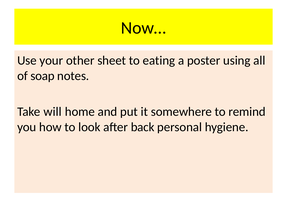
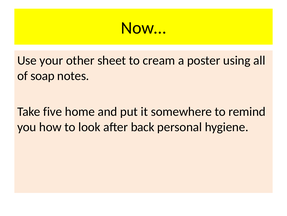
eating: eating -> cream (159, 60)
will: will -> five (53, 111)
